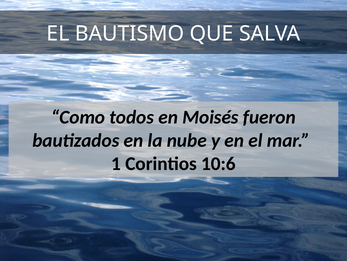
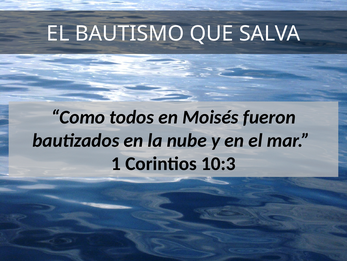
10:6: 10:6 -> 10:3 (218, 163)
